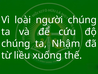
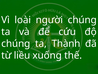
Nhậm: Nhậm -> Thành (66, 43)
